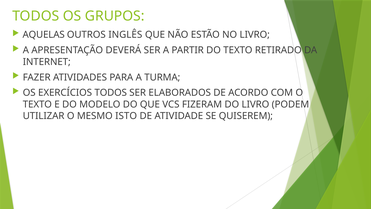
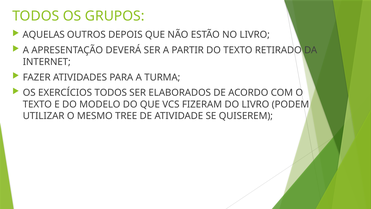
INGLÊS: INGLÊS -> DEPOIS (125, 35)
ISTO: ISTO -> TREE (126, 116)
